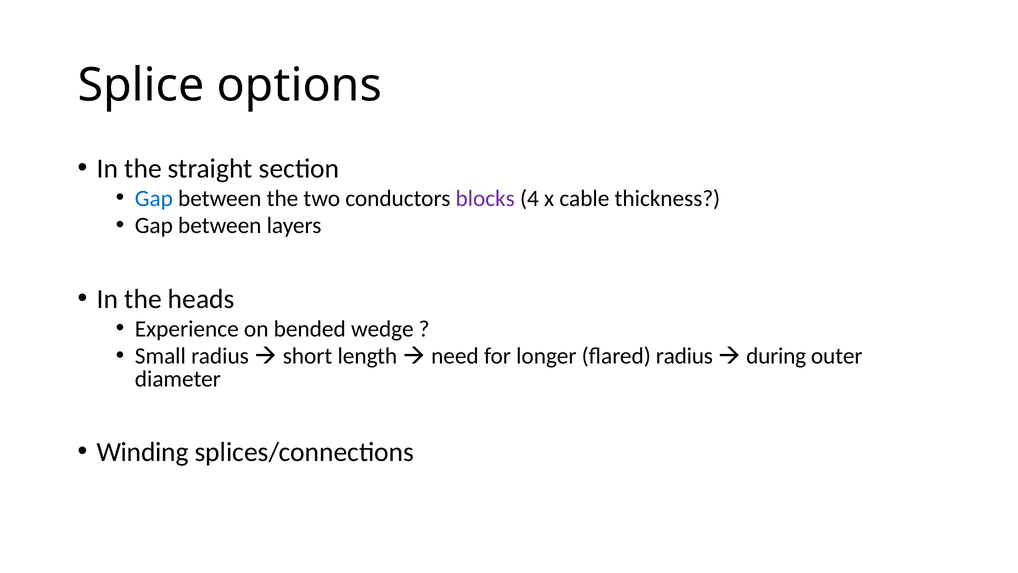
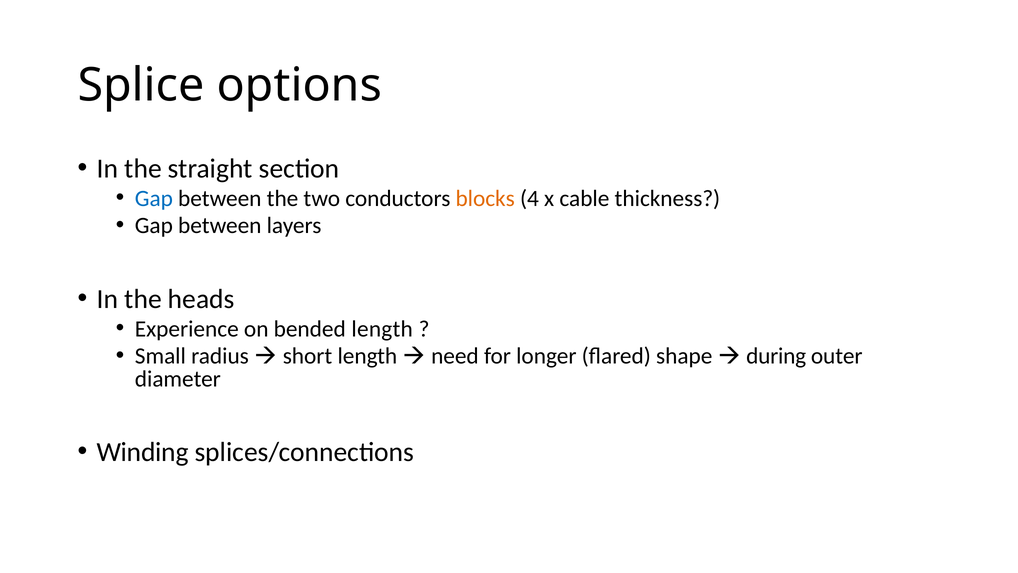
blocks colour: purple -> orange (485, 198)
bended wedge: wedge -> length (382, 329)
flared radius: radius -> shape (684, 356)
